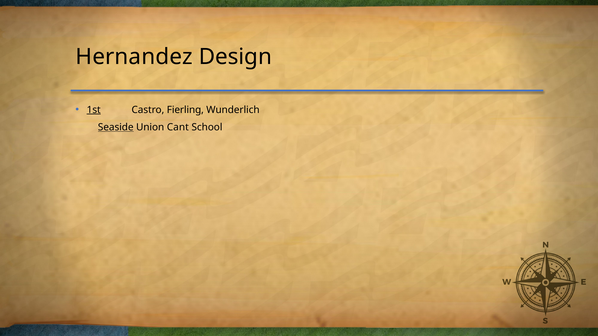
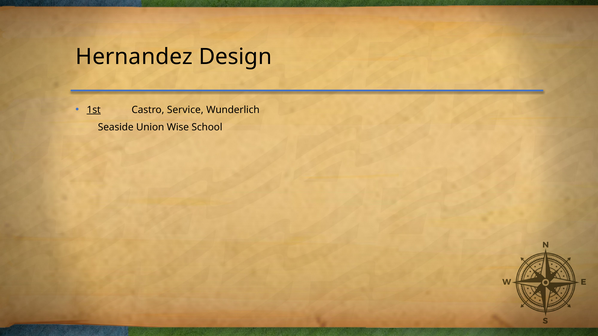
Fierling: Fierling -> Service (185, 110)
Seaside underline: present -> none (116, 127)
Cant: Cant -> Wise (178, 127)
